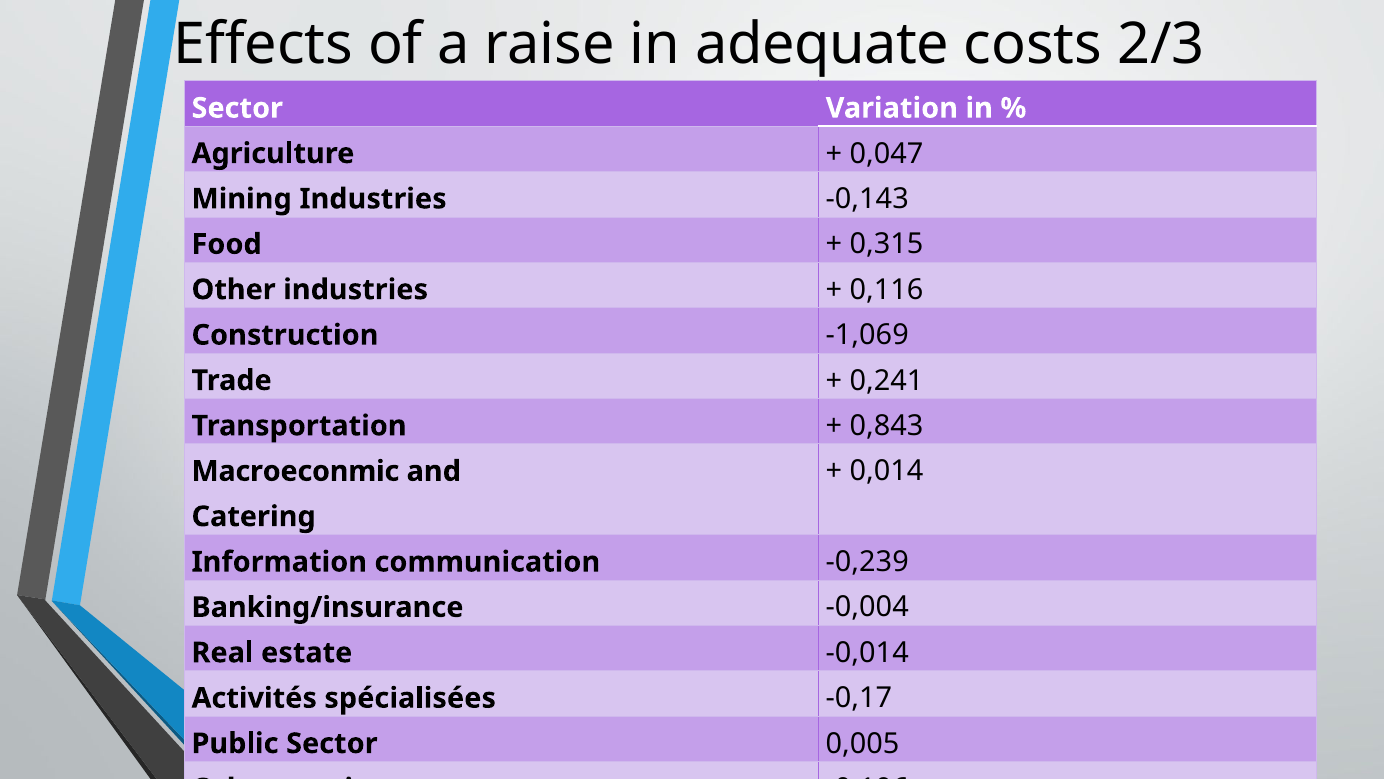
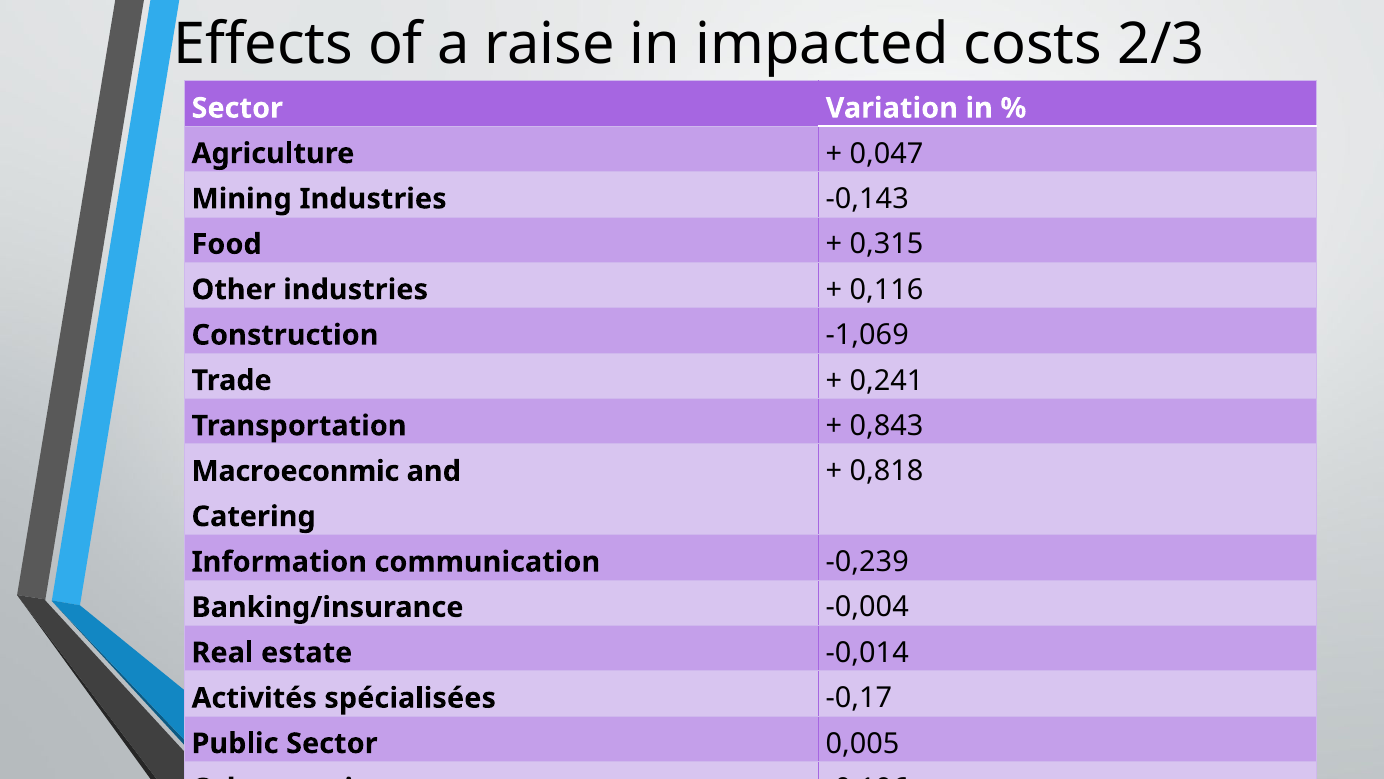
adequate: adequate -> impacted (822, 44)
0,014: 0,014 -> 0,818 (887, 471)
